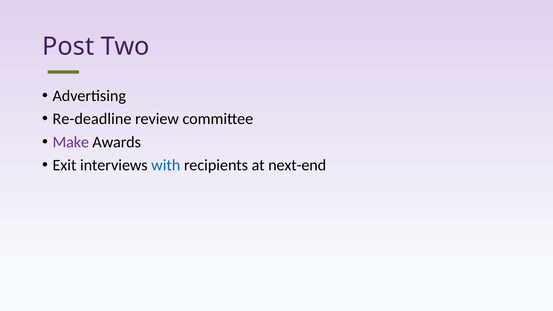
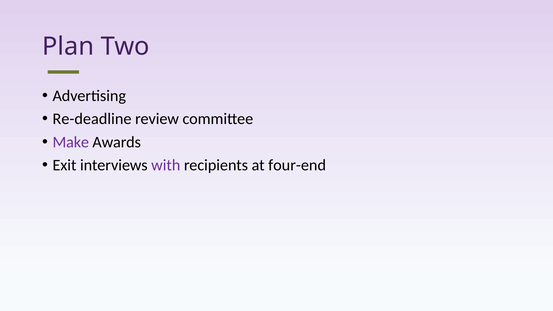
Post: Post -> Plan (68, 46)
with colour: blue -> purple (166, 165)
next-end: next-end -> four-end (297, 165)
